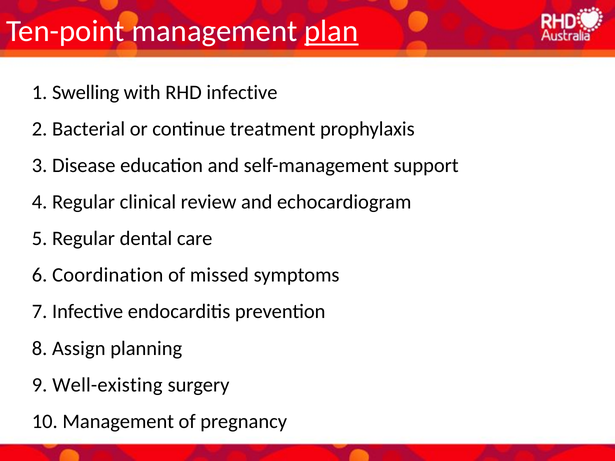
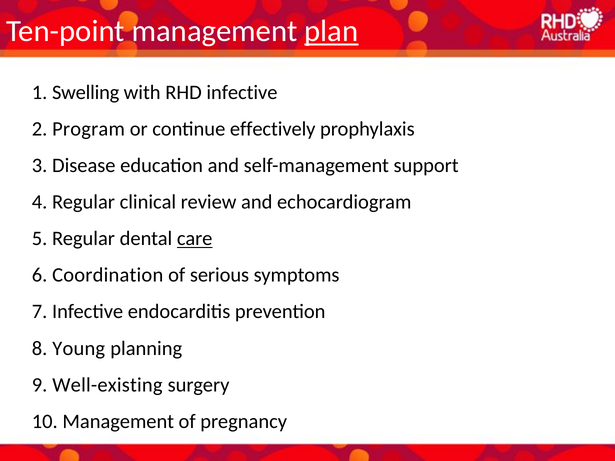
Bacterial: Bacterial -> Program (89, 129)
treatment: treatment -> effectively (273, 129)
care underline: none -> present (195, 239)
missed: missed -> serious (220, 275)
Assign: Assign -> Young (79, 348)
